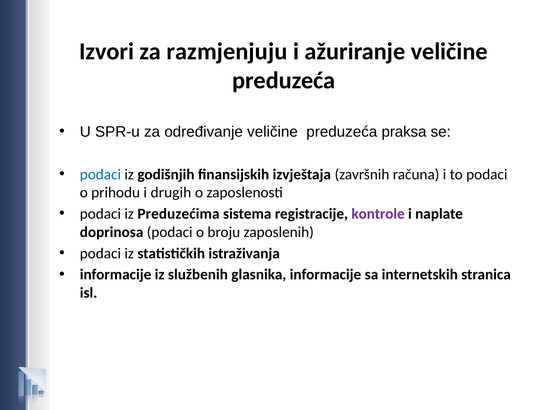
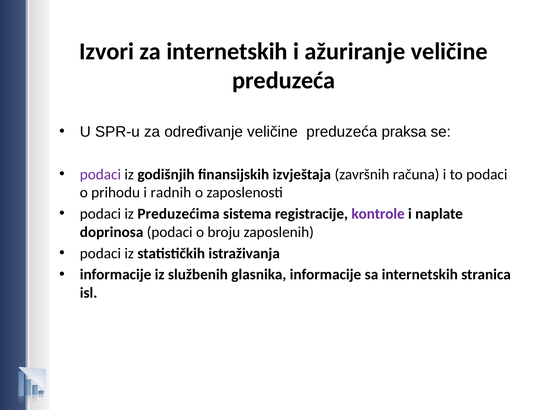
za razmjenjuju: razmjenjuju -> internetskih (227, 51)
podaci colour: blue -> purple (100, 174)
drugih: drugih -> radnih (171, 193)
